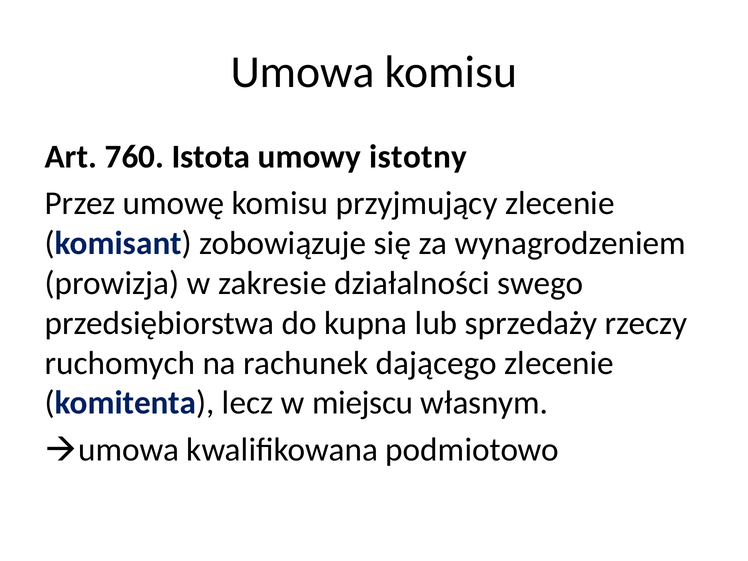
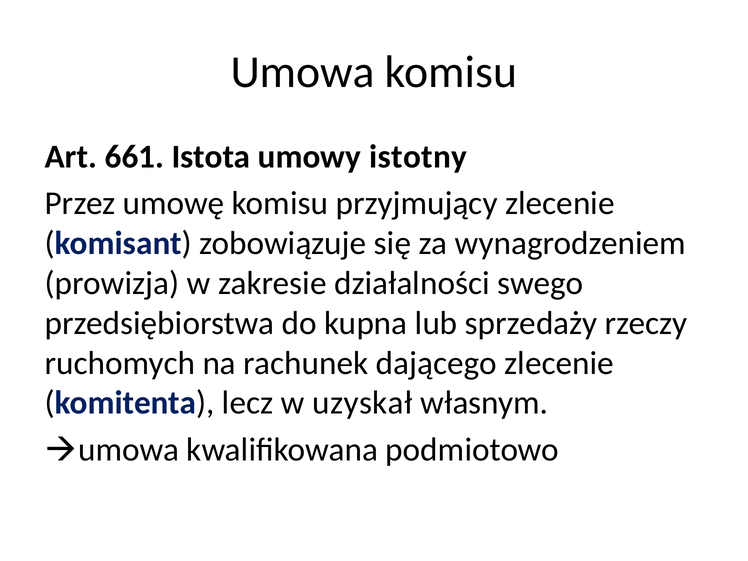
760: 760 -> 661 (134, 157)
miejscu: miejscu -> uzyskał (362, 403)
